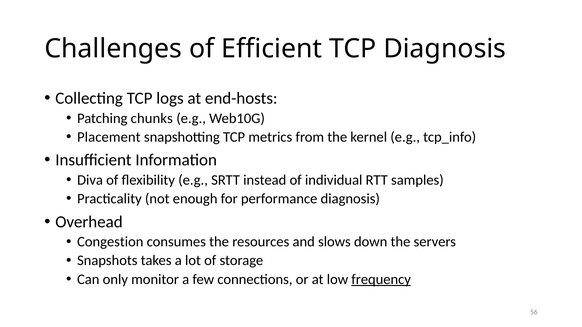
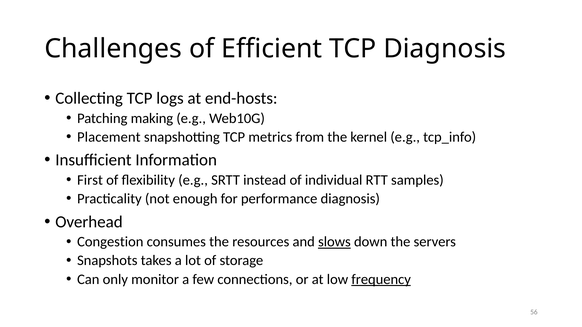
chunks: chunks -> making (152, 118)
Diva: Diva -> First (90, 180)
slows underline: none -> present (334, 242)
